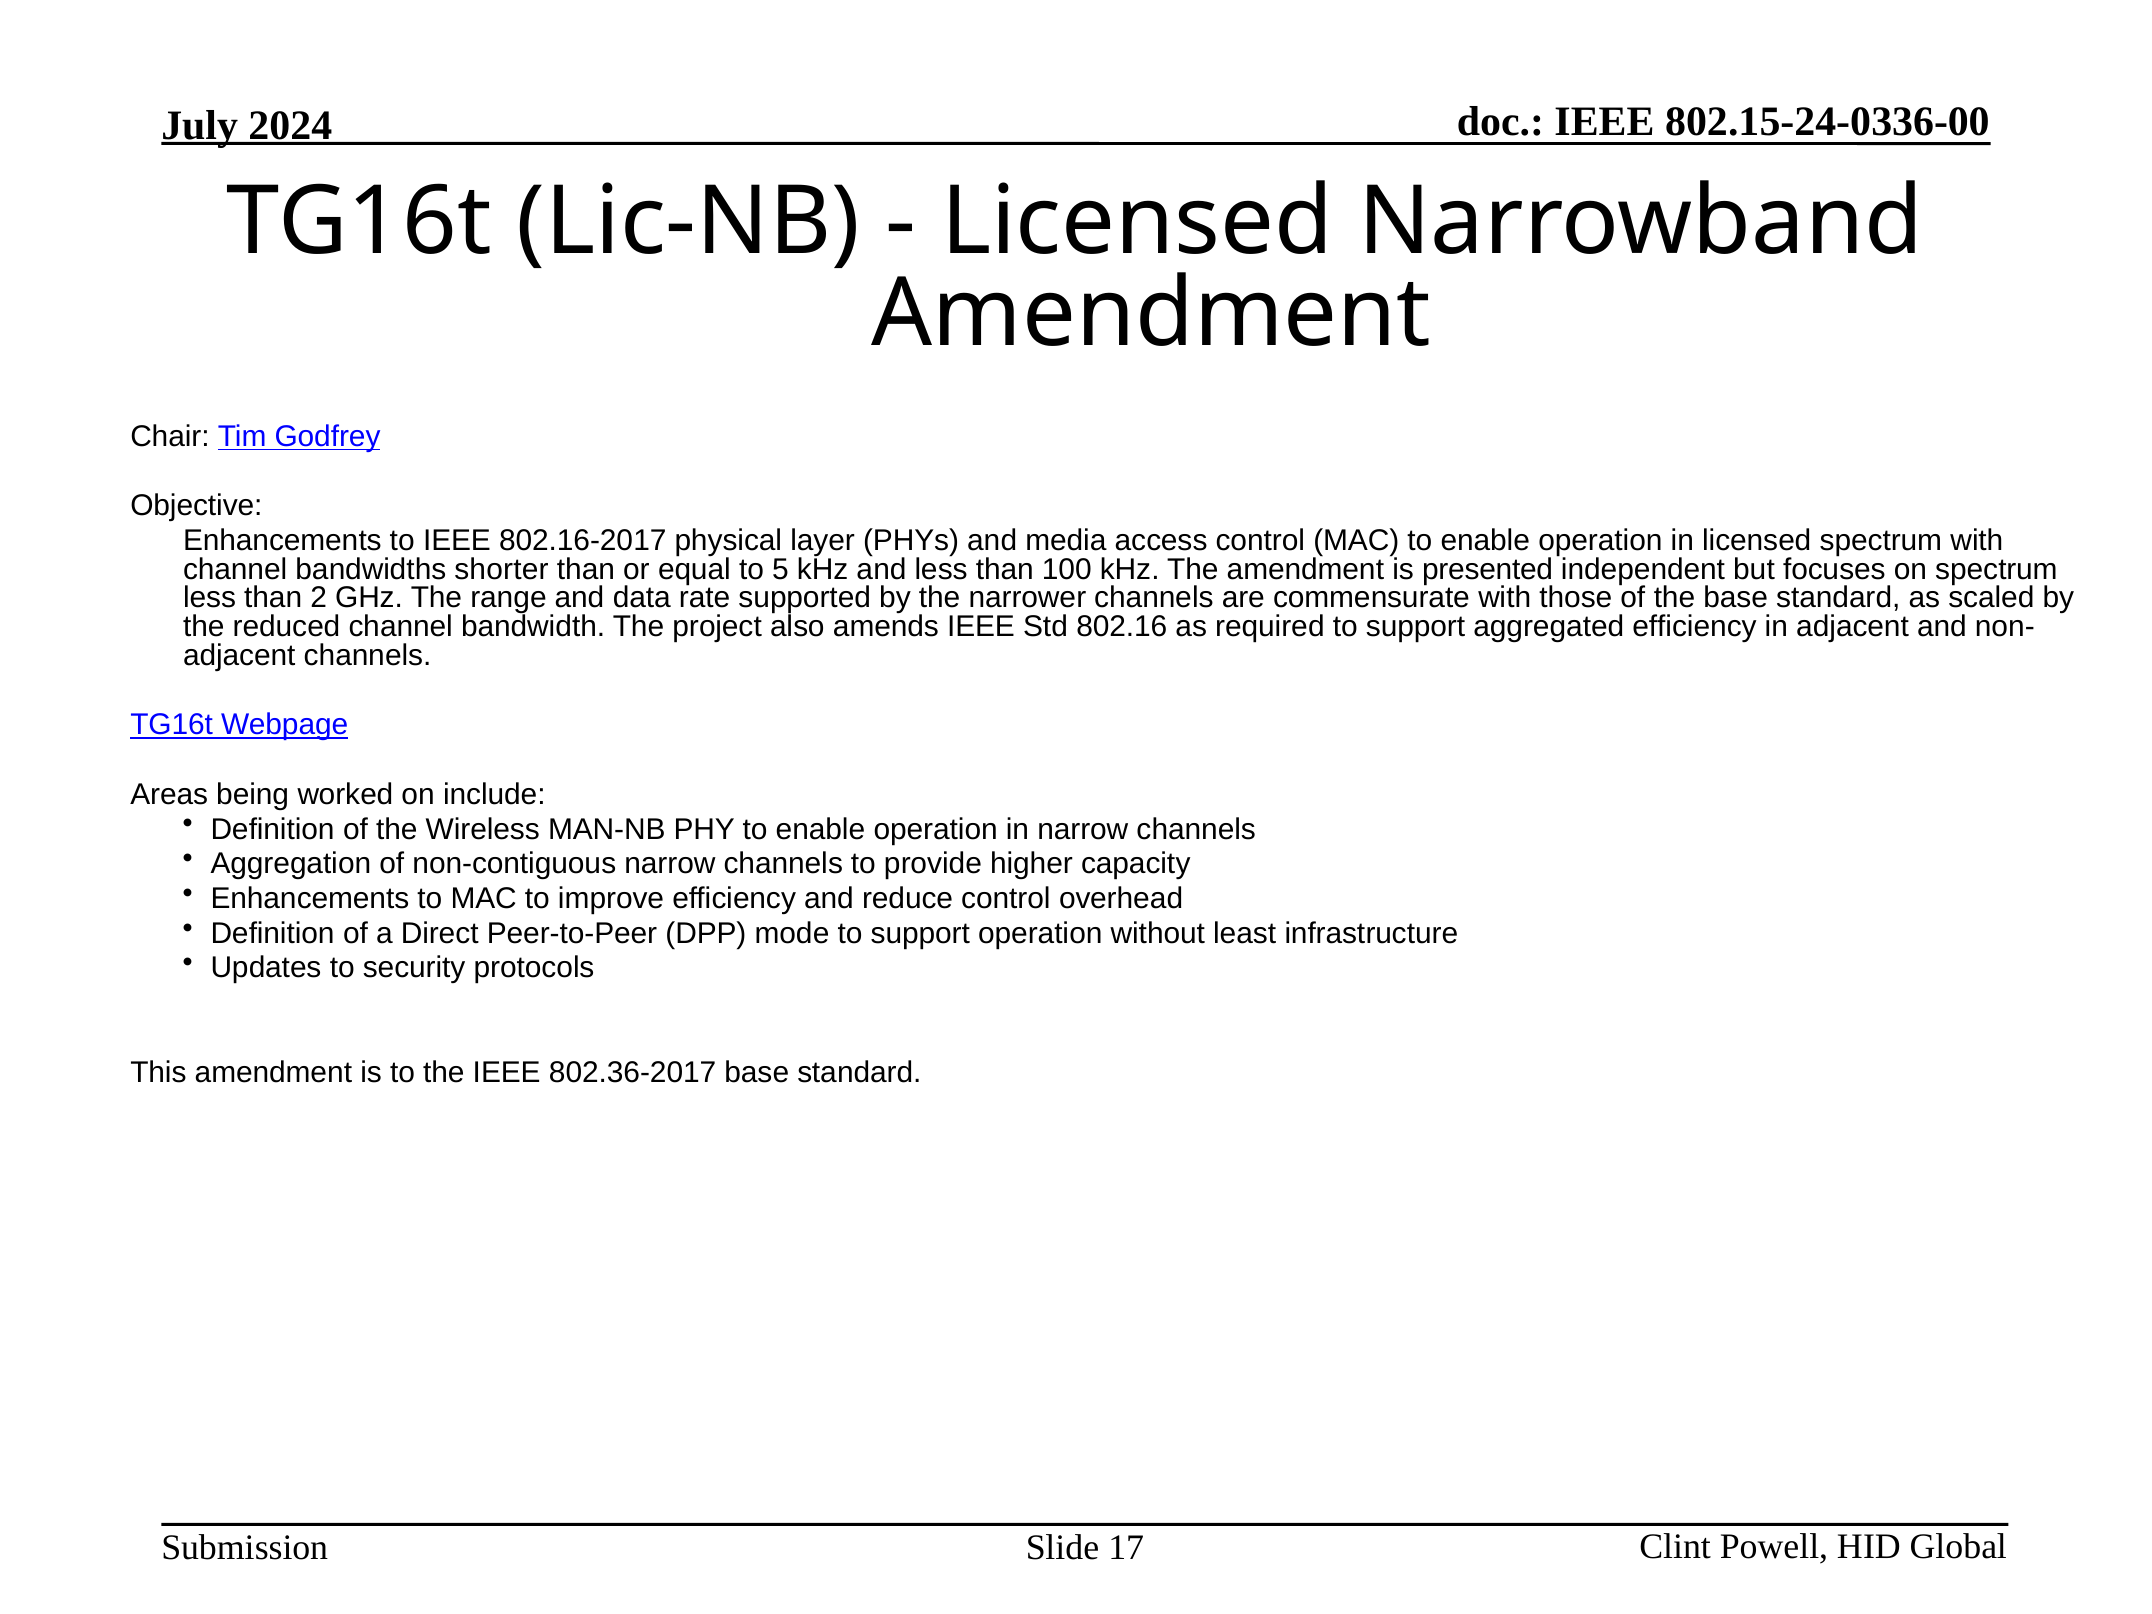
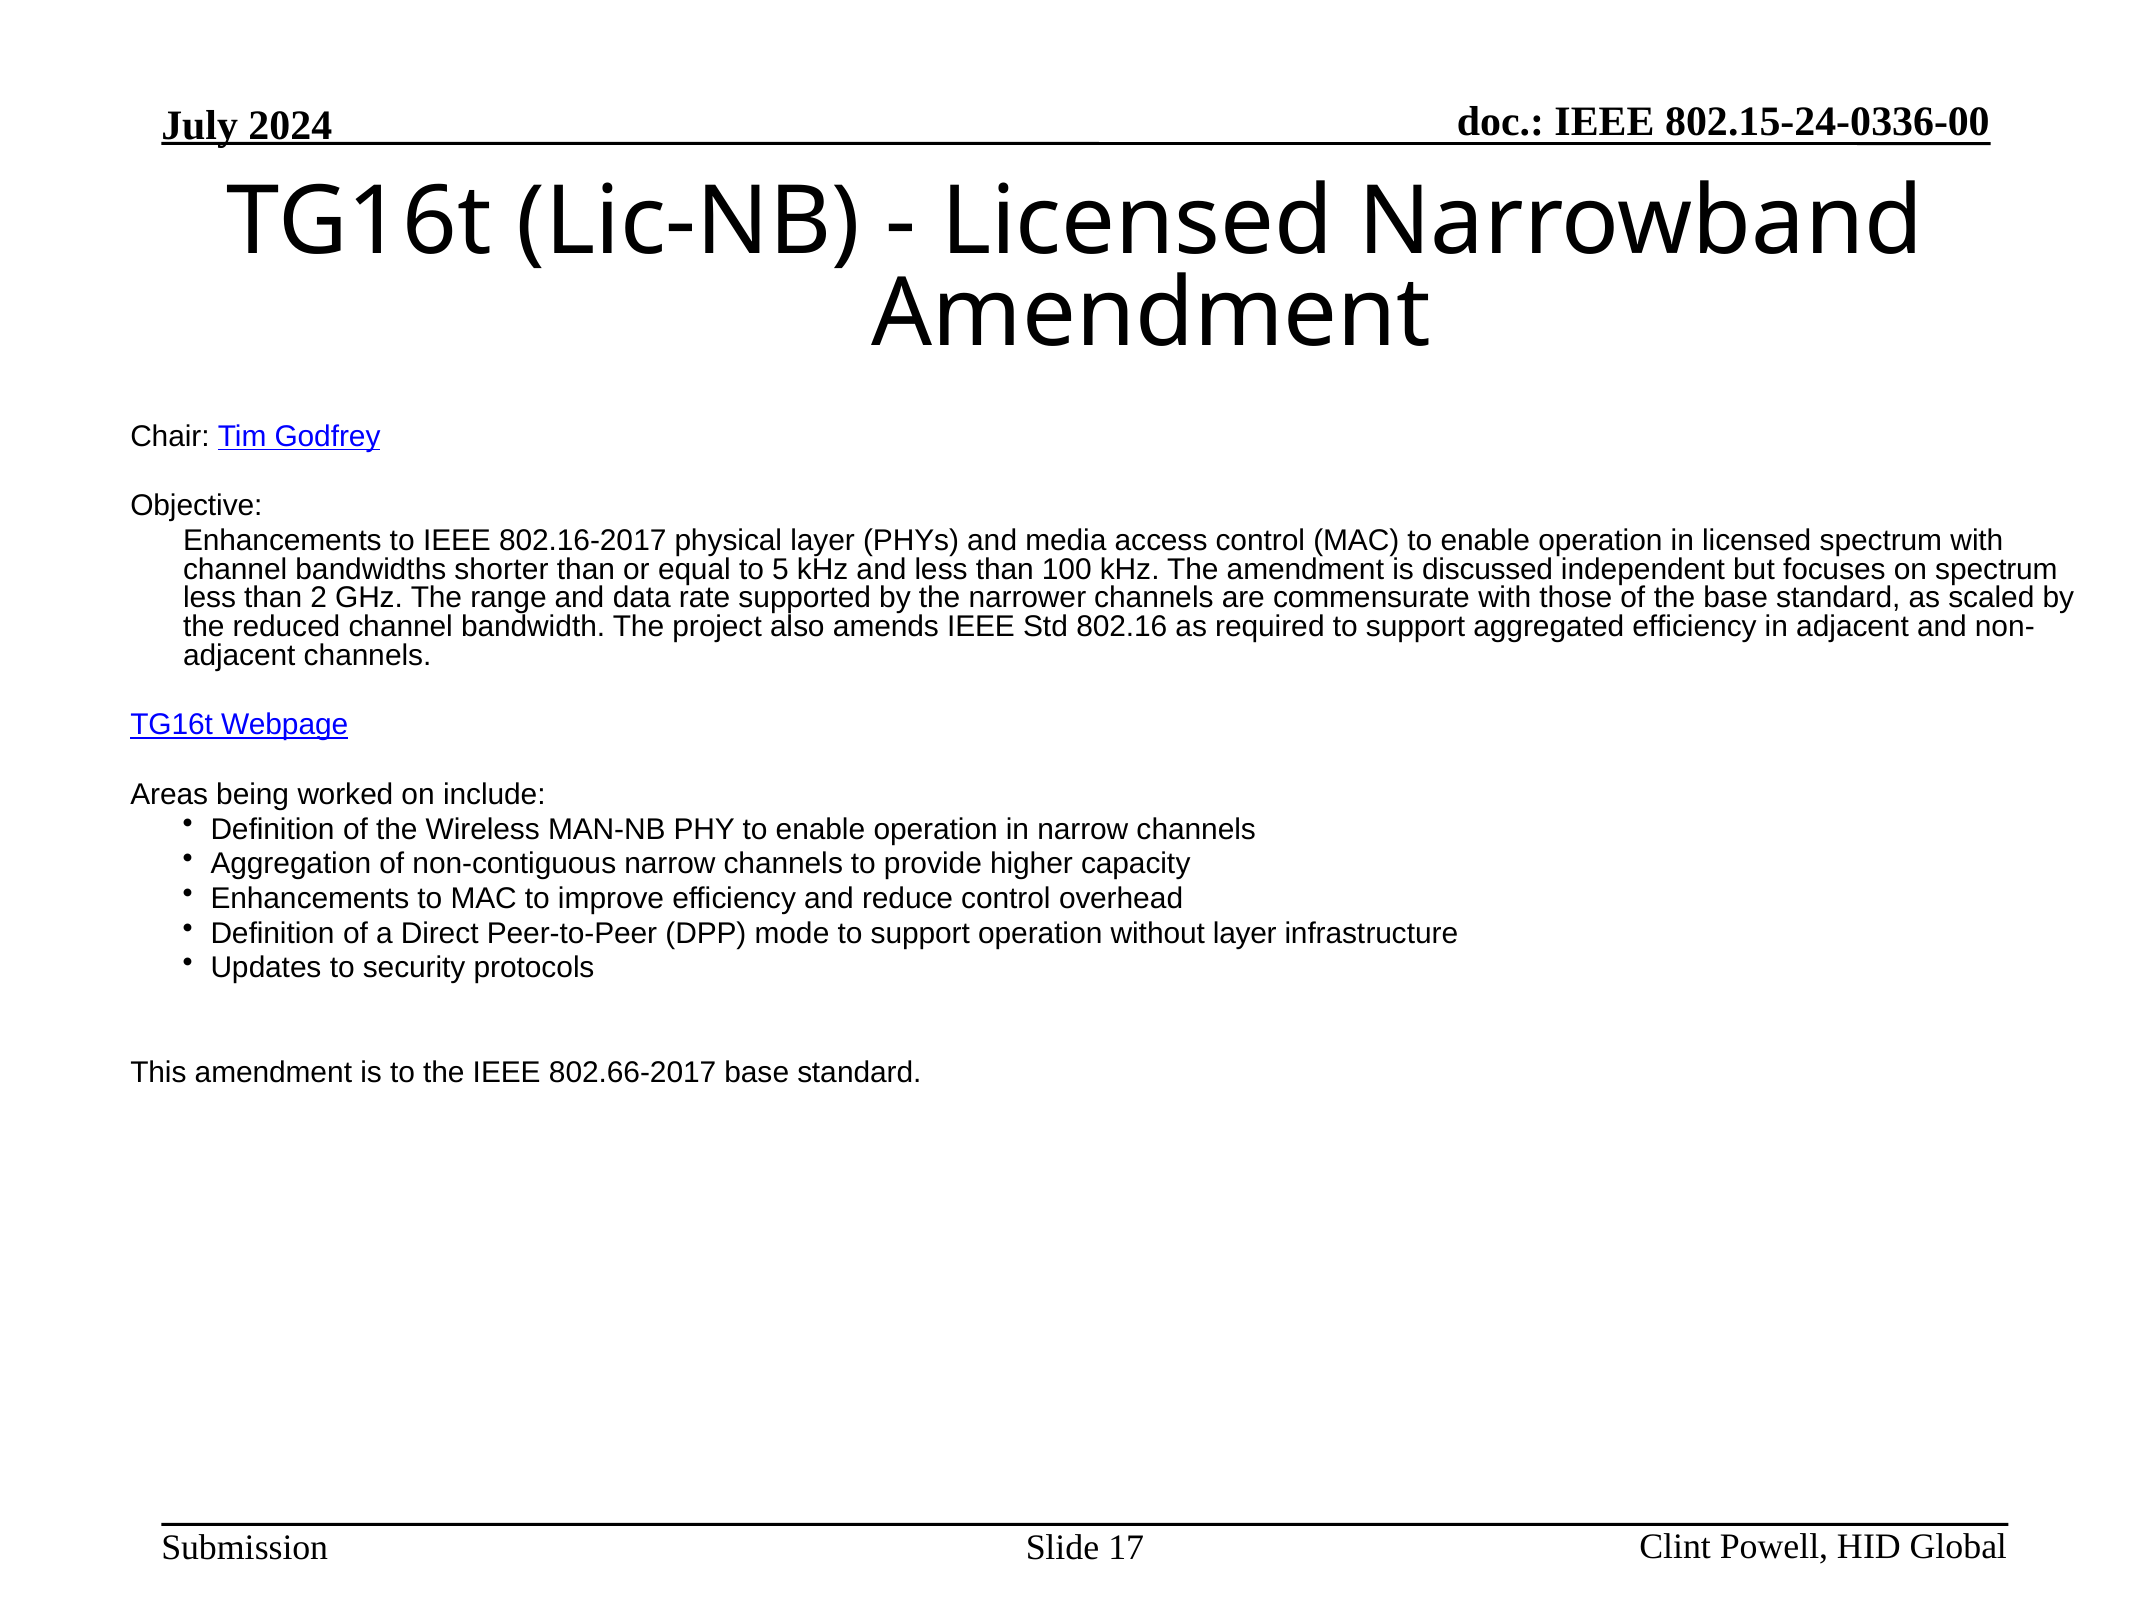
presented: presented -> discussed (1488, 569)
without least: least -> layer (1245, 933)
802.36-2017: 802.36-2017 -> 802.66-2017 (633, 1072)
